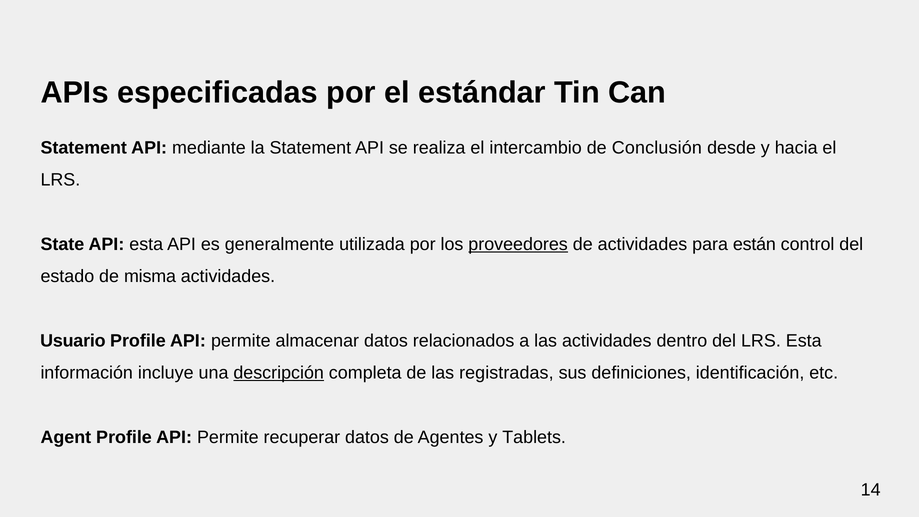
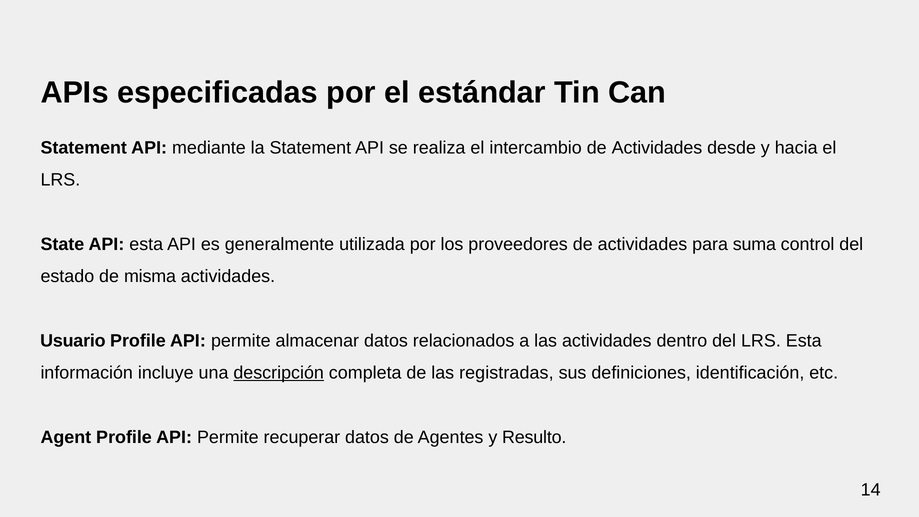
intercambio de Conclusión: Conclusión -> Actividades (657, 148)
proveedores underline: present -> none (518, 244)
están: están -> suma (754, 244)
Tablets: Tablets -> Resulto (534, 437)
